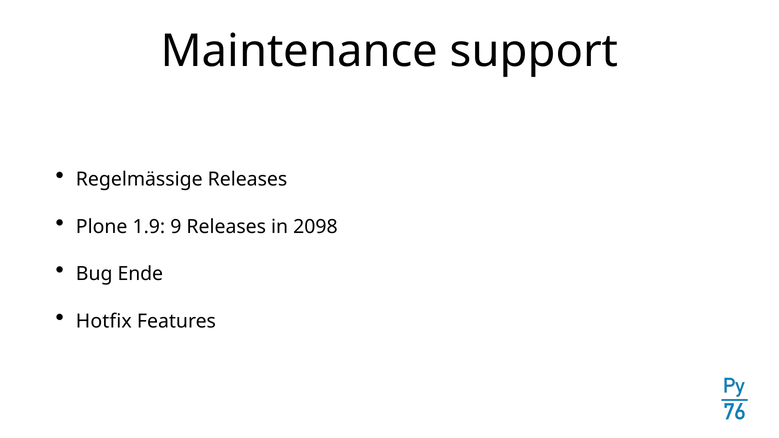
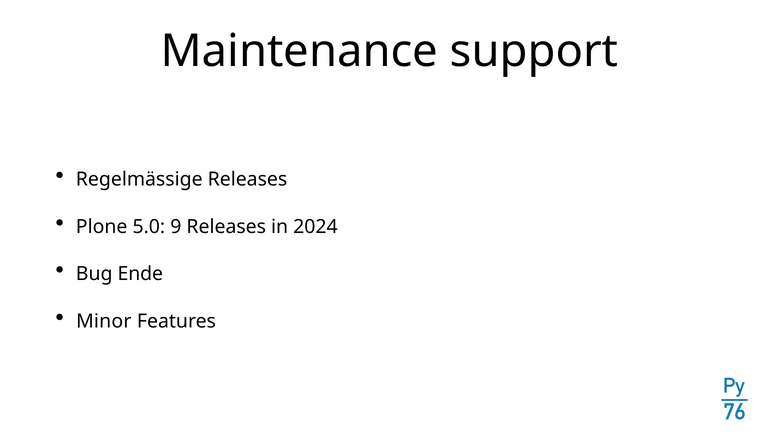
1.9: 1.9 -> 5.0 (149, 227)
2098: 2098 -> 2024 (315, 227)
Hotfix: Hotfix -> Minor (104, 321)
